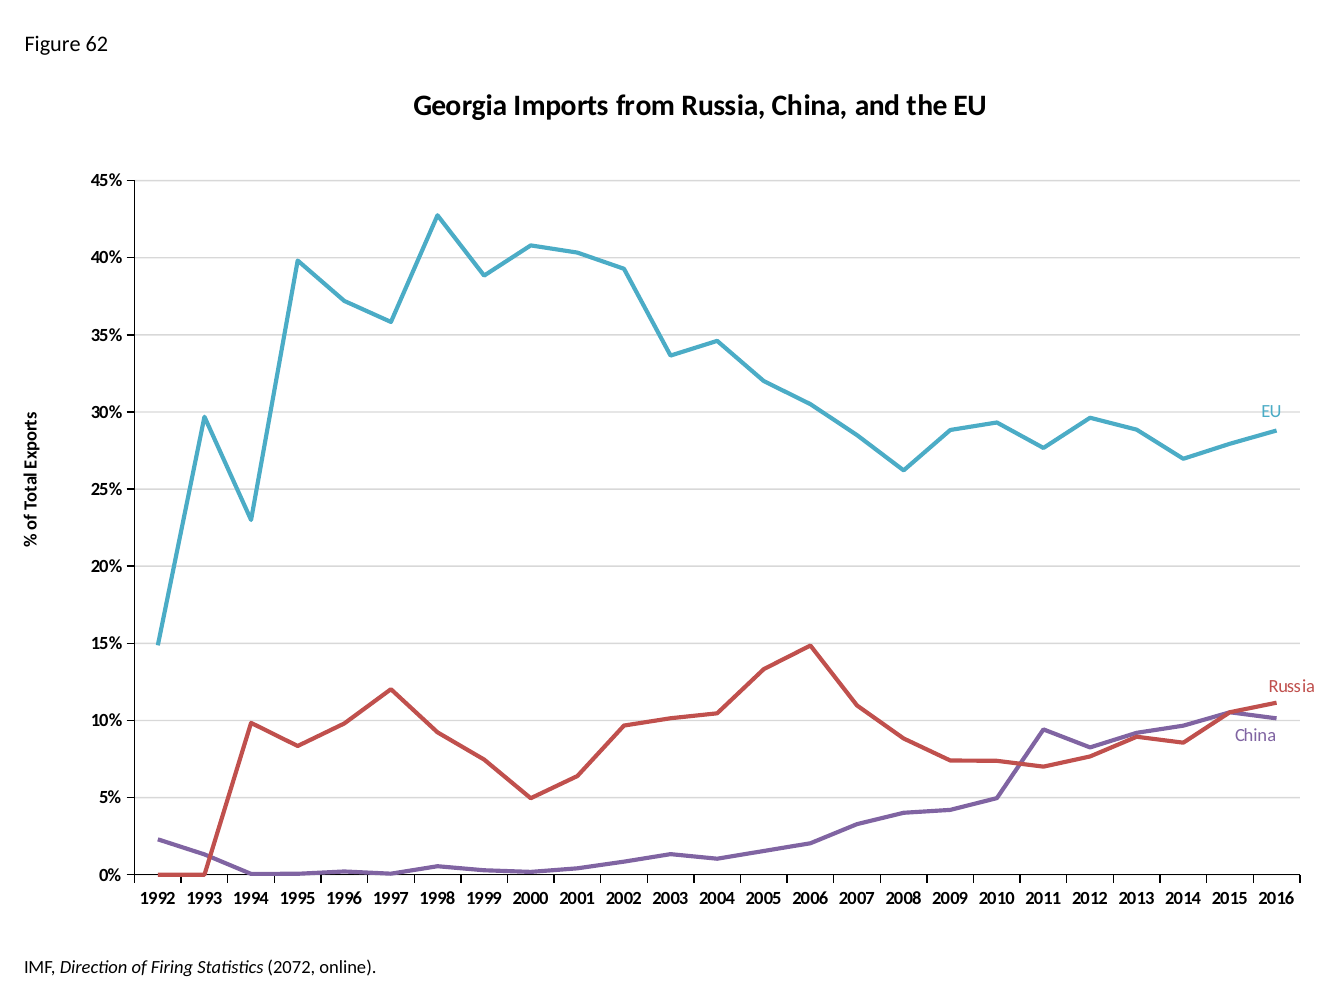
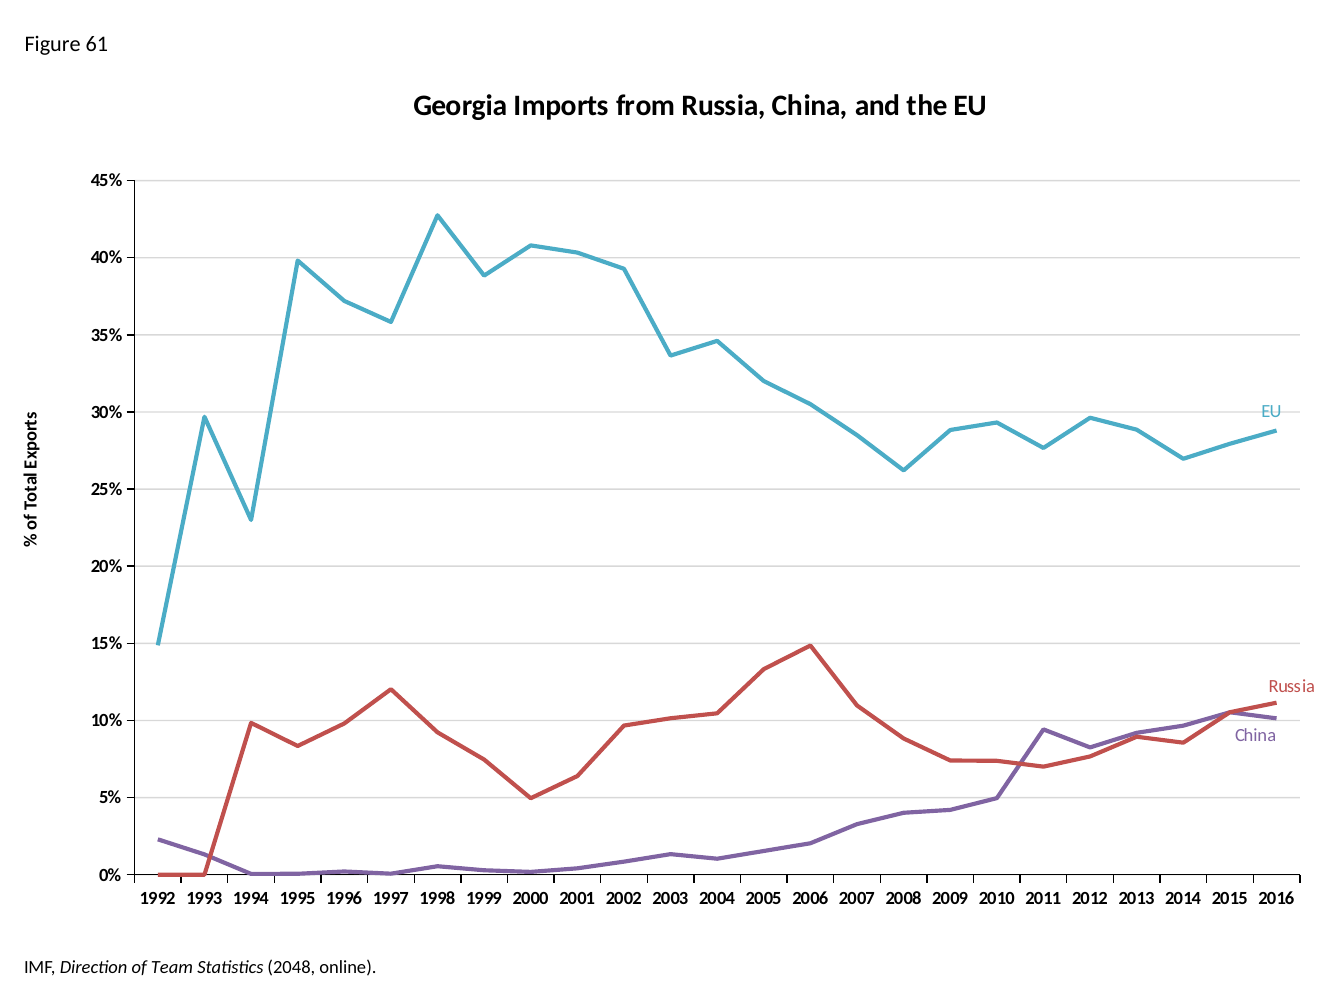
62: 62 -> 61 (97, 45)
Firing: Firing -> Team (172, 968)
2072: 2072 -> 2048 (291, 968)
